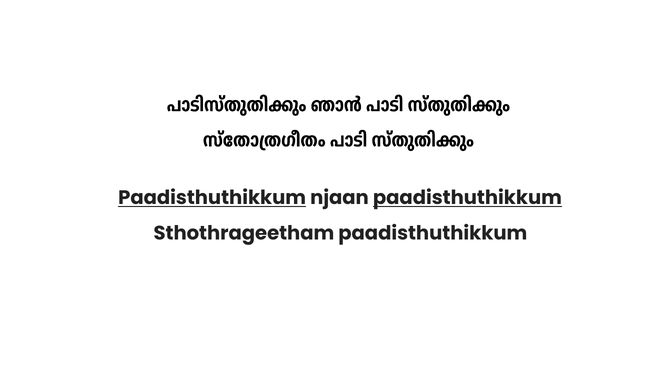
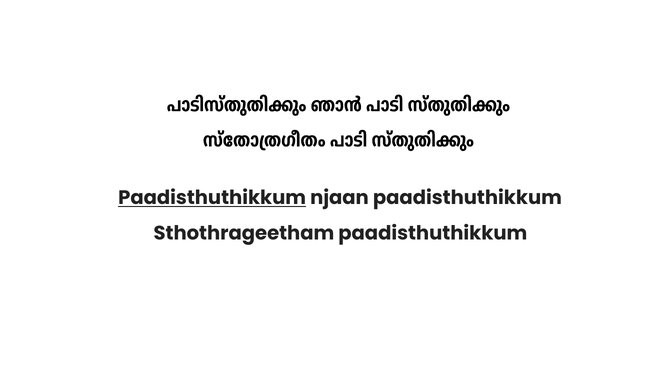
paadisthuthikkum underline: present -> none (467, 198)
